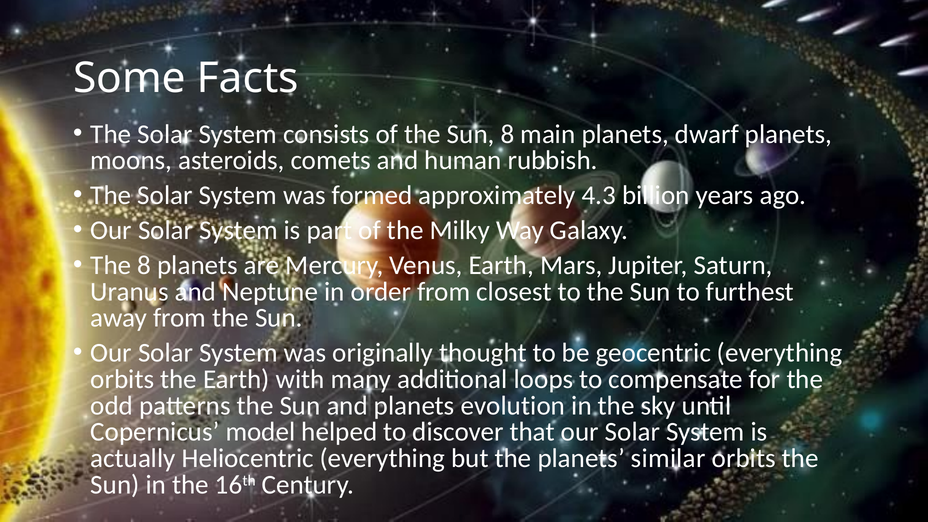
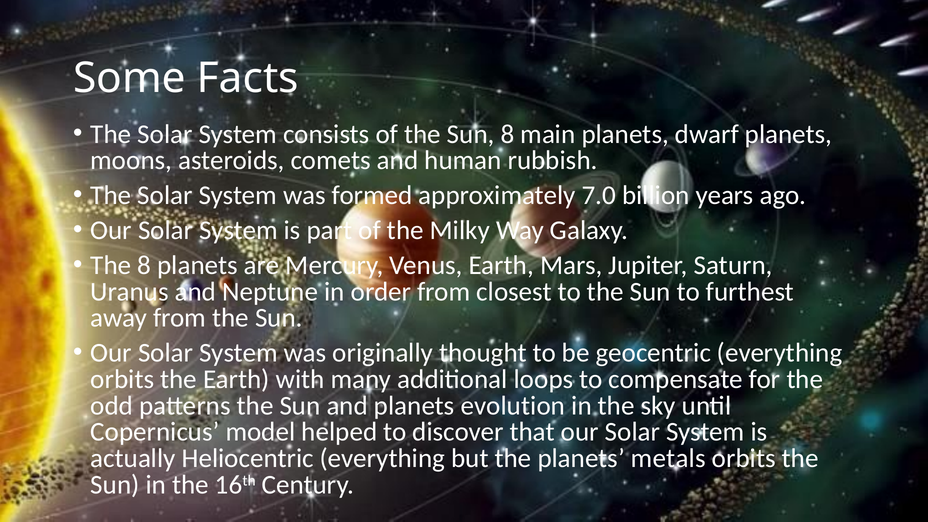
4.3: 4.3 -> 7.0 (599, 195)
similar: similar -> metals (668, 458)
